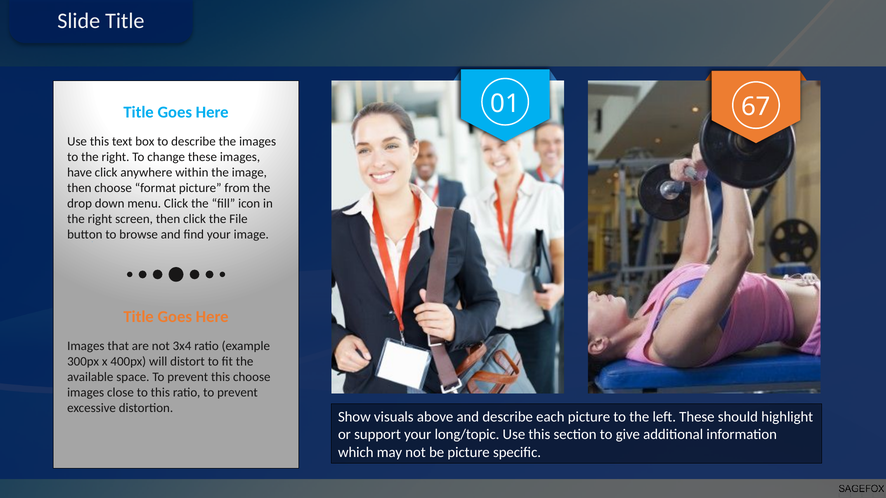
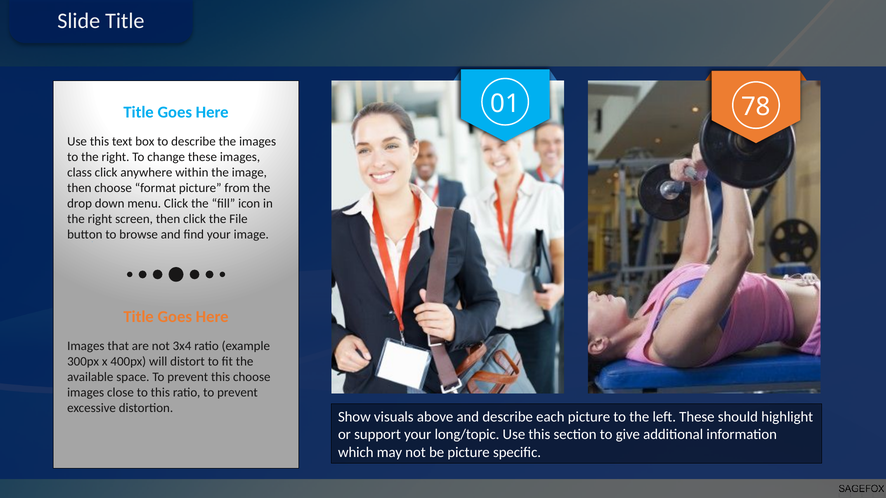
67: 67 -> 78 (756, 107)
have: have -> class (80, 173)
